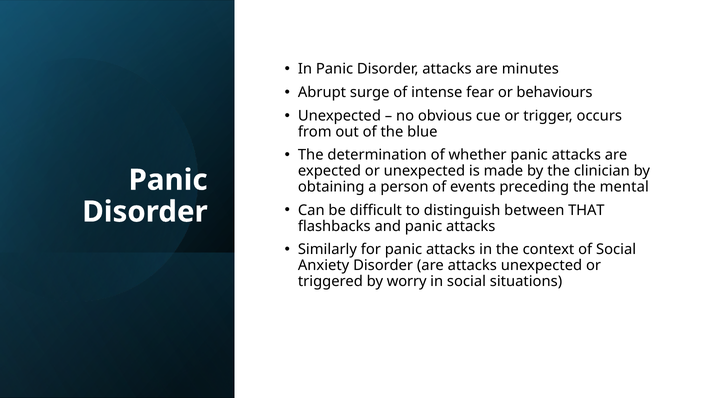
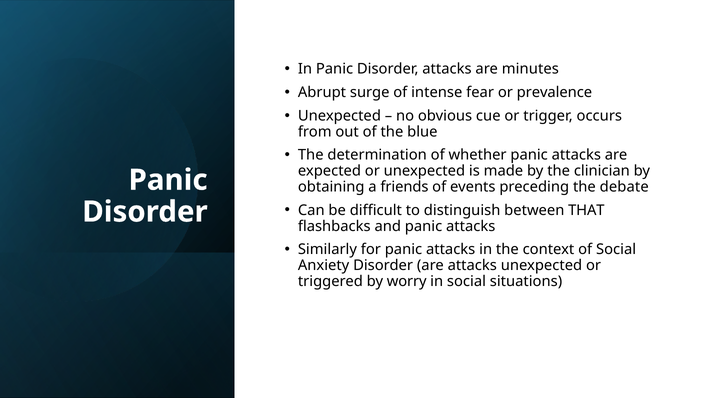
behaviours: behaviours -> prevalence (554, 92)
person: person -> friends (405, 187)
mental: mental -> debate (624, 187)
